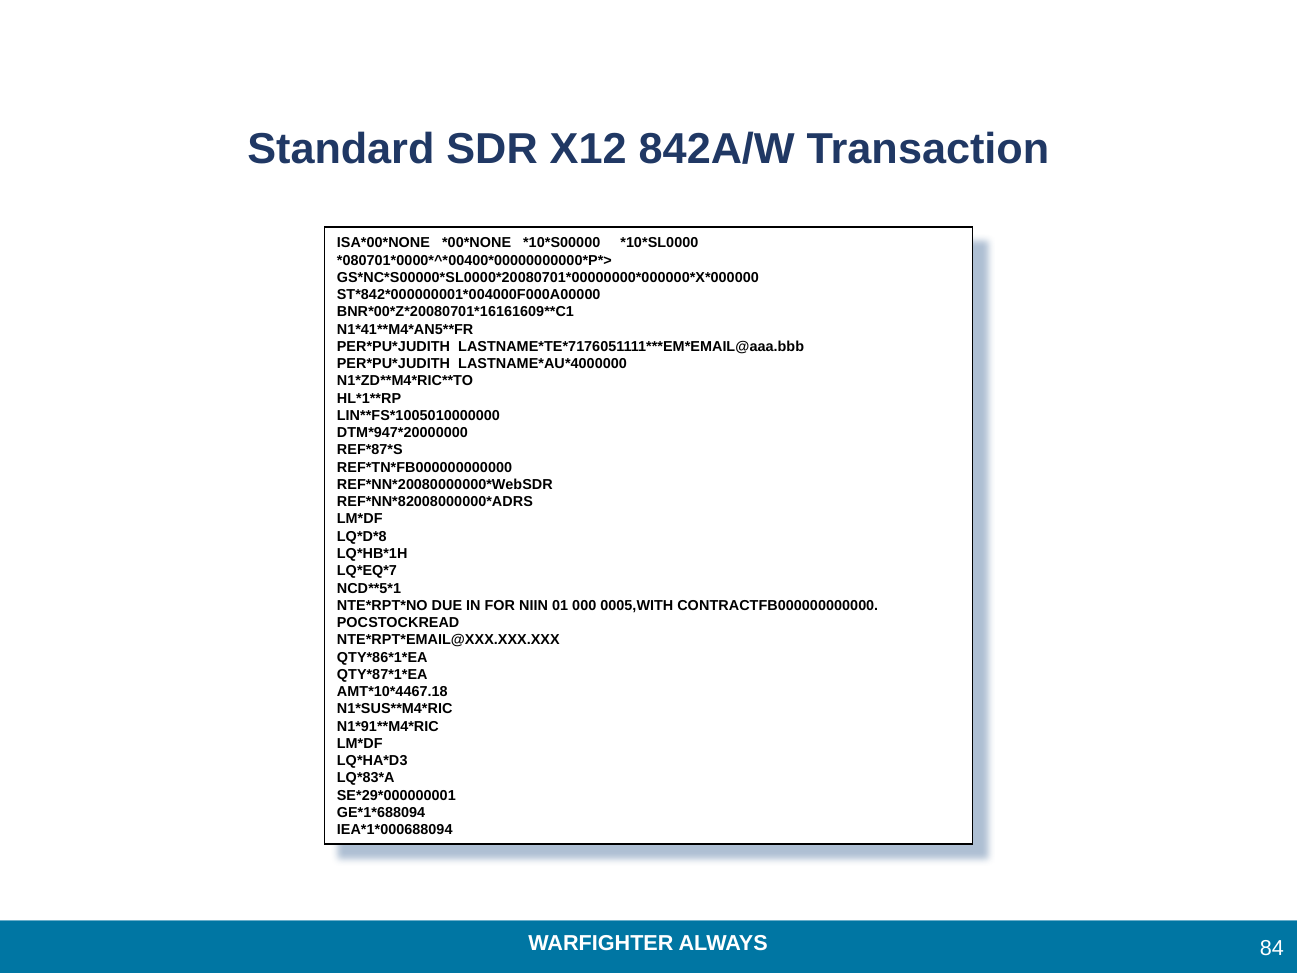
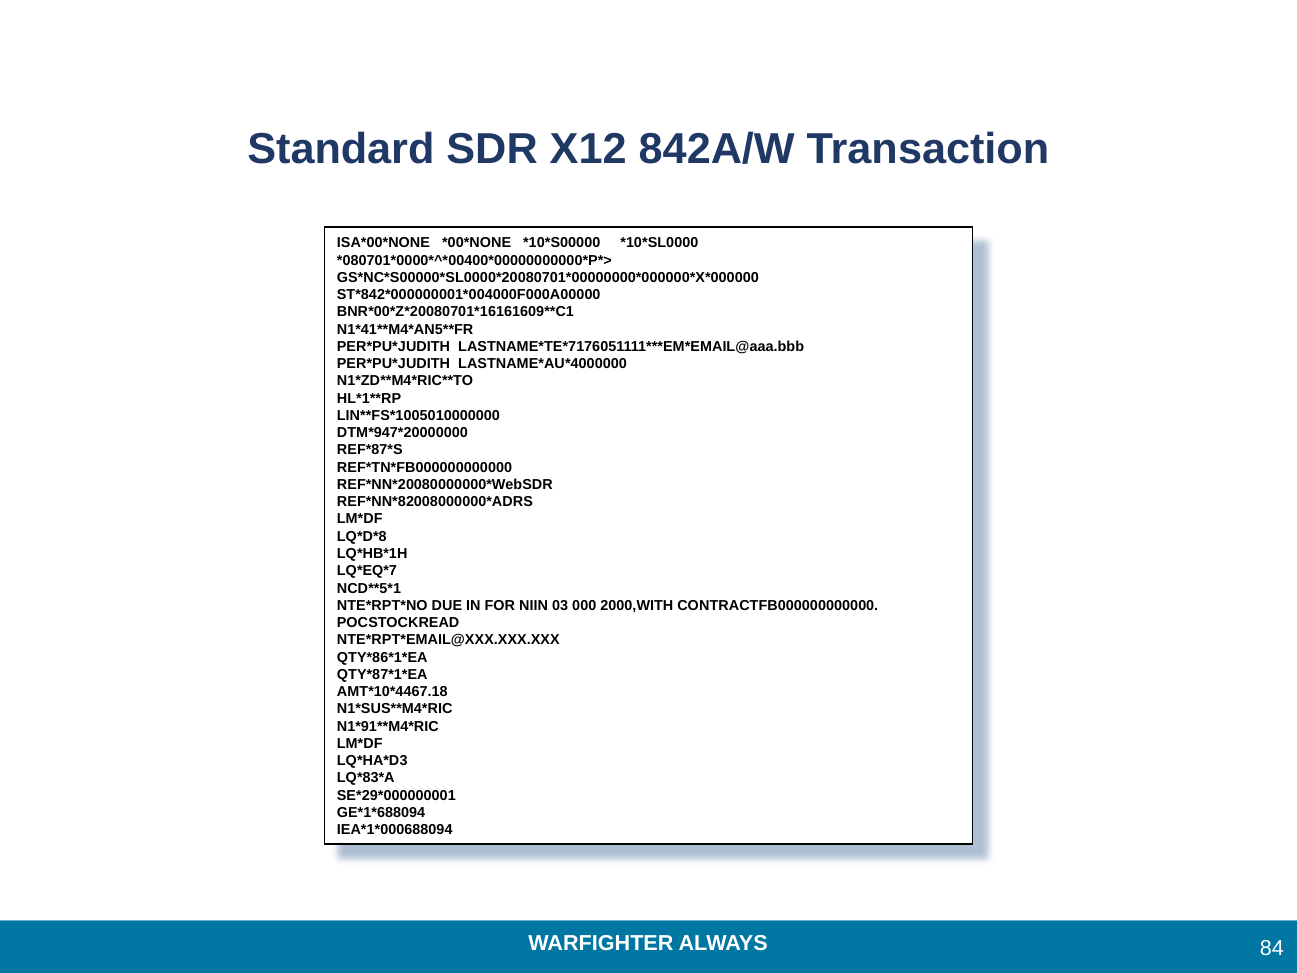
01: 01 -> 03 (560, 605)
0005,WITH: 0005,WITH -> 2000,WITH (637, 605)
